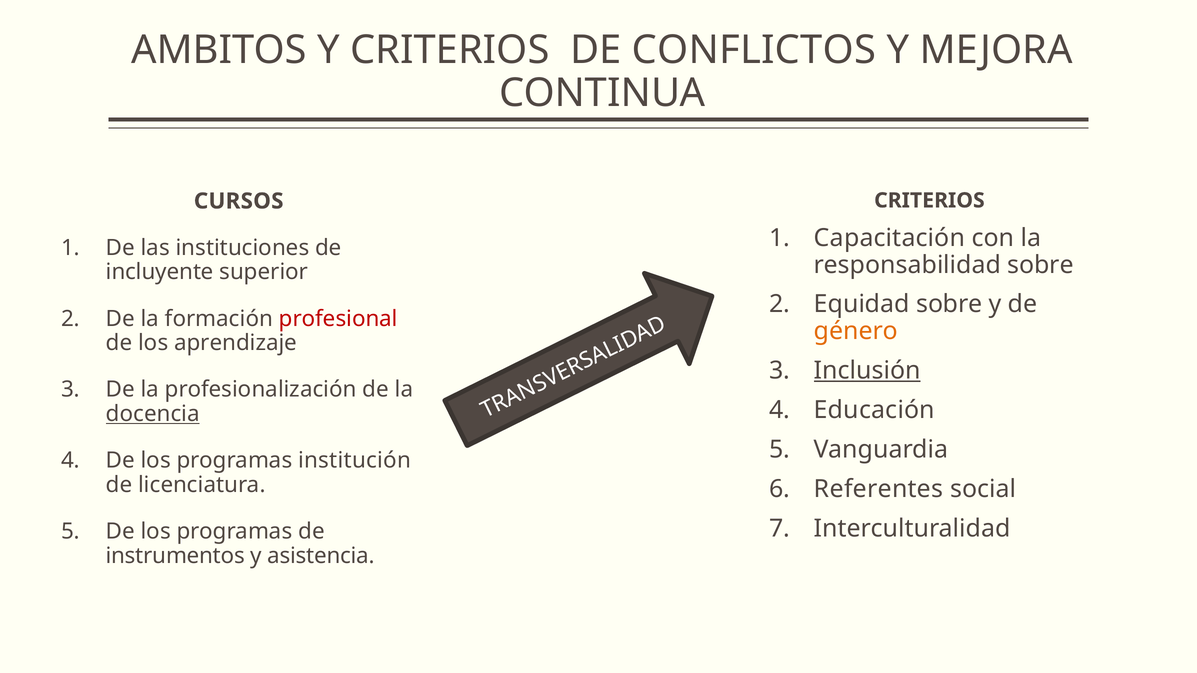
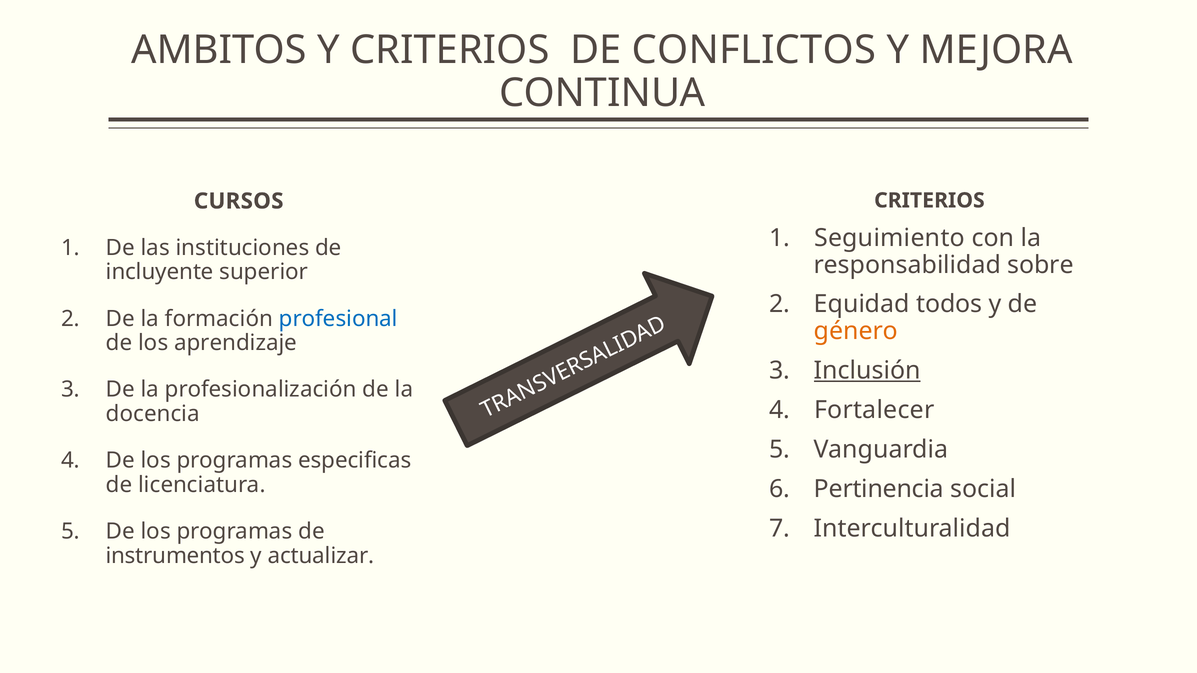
Capacitación: Capacitación -> Seguimiento (890, 238)
Equidad sobre: sobre -> todos (949, 304)
profesional colour: red -> blue (338, 319)
Educación: Educación -> Fortalecer (874, 410)
docencia underline: present -> none (153, 414)
institución: institución -> especificas (355, 461)
Referentes: Referentes -> Pertinencia (879, 489)
asistencia: asistencia -> actualizar (321, 556)
